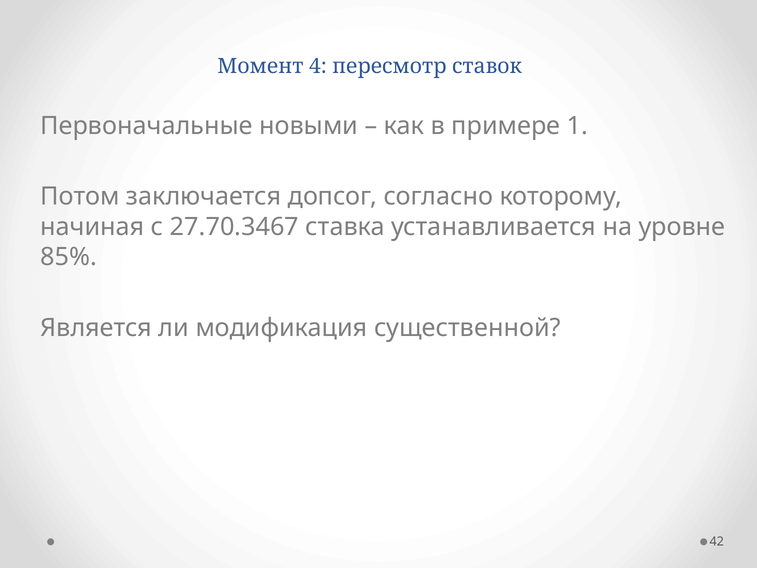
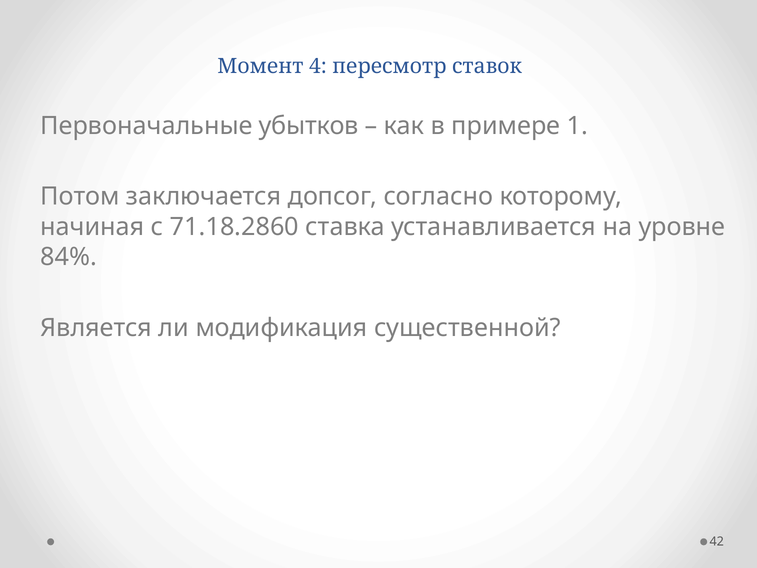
новыми: новыми -> убытков (309, 126)
27.70.3467: 27.70.3467 -> 71.18.2860 (234, 227)
85%: 85% -> 84% (69, 257)
